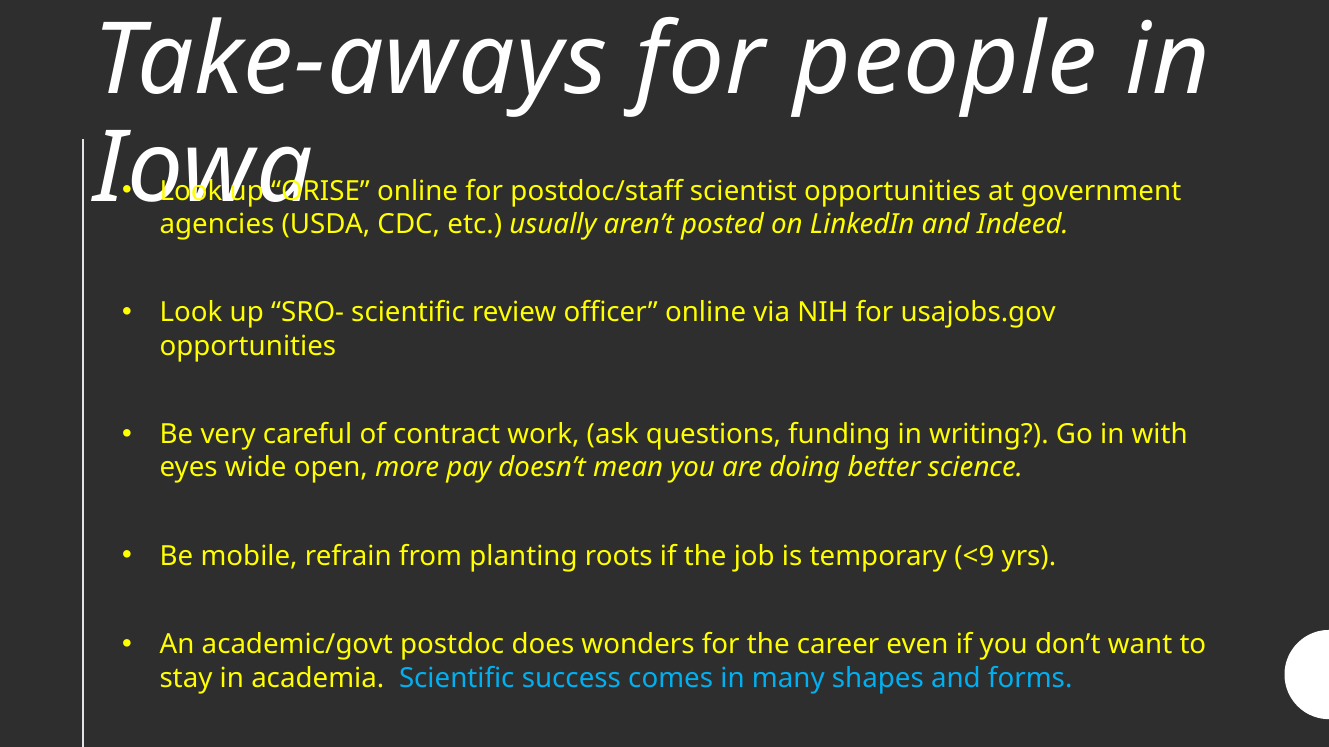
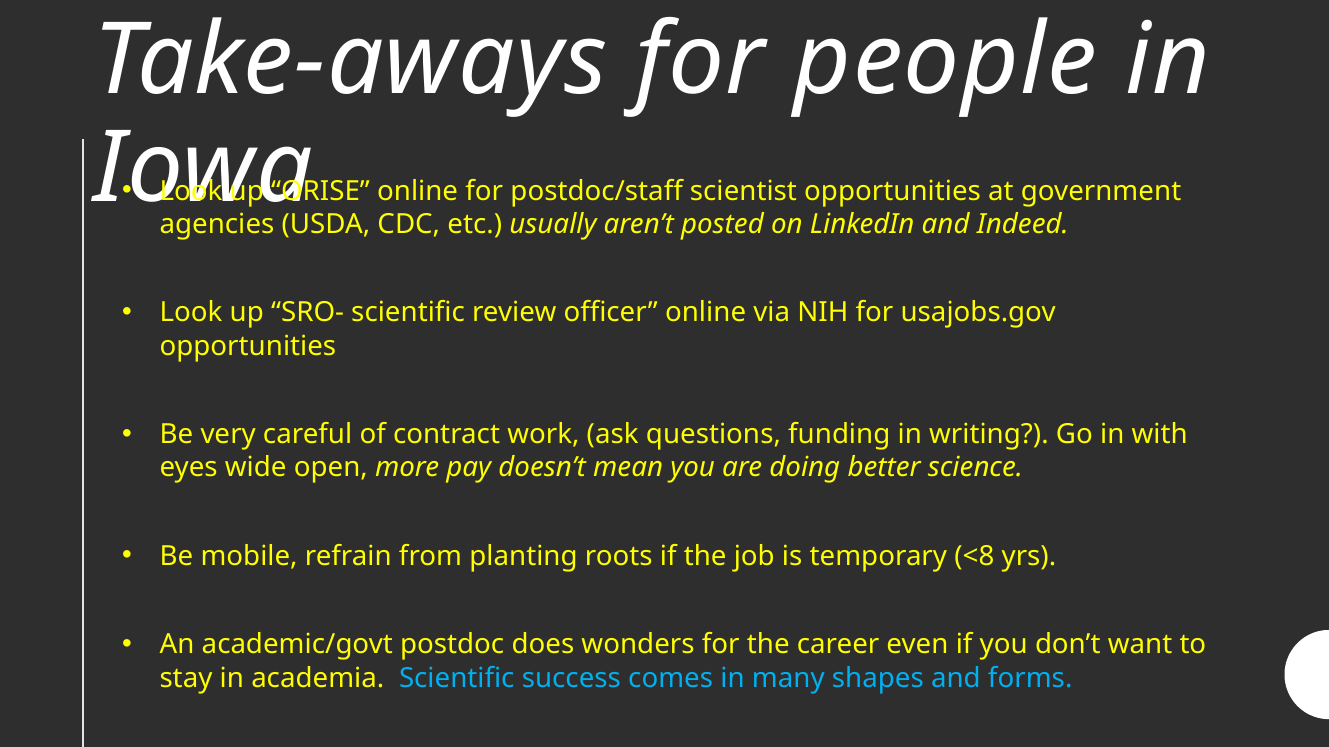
<9: <9 -> <8 (974, 557)
